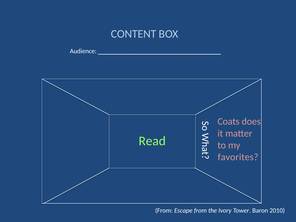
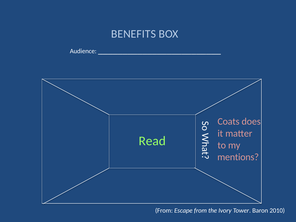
CONTENT: CONTENT -> BENEFITS (134, 34)
favorites: favorites -> mentions (238, 157)
